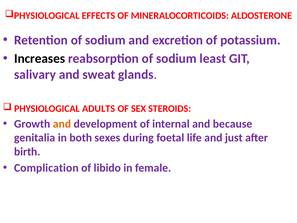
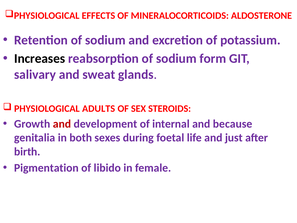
least: least -> form (213, 59)
and colour: orange -> red (62, 124)
Complication: Complication -> Pigmentation (46, 168)
